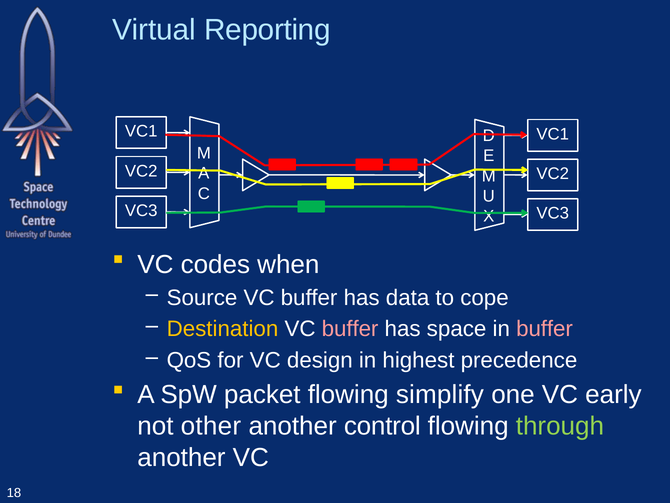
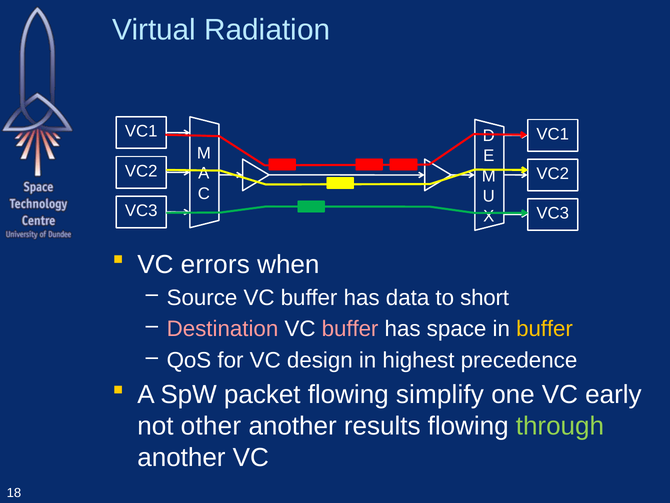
Reporting: Reporting -> Radiation (267, 30)
codes: codes -> errors (215, 264)
cope: cope -> short (485, 297)
Destination colour: yellow -> pink (222, 329)
buffer colour: pink -> yellow (545, 329)
control: control -> results (382, 426)
